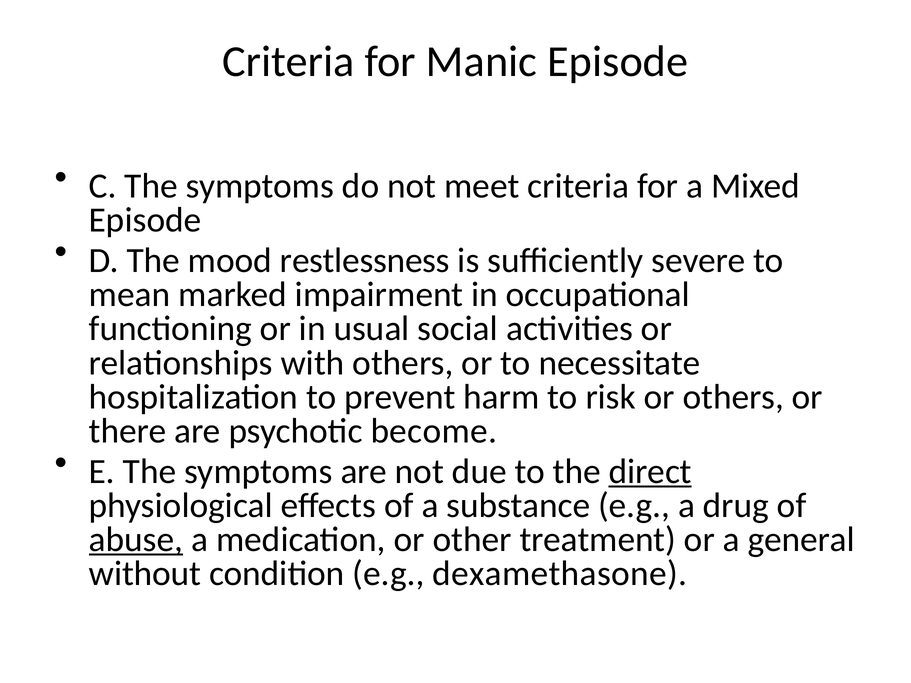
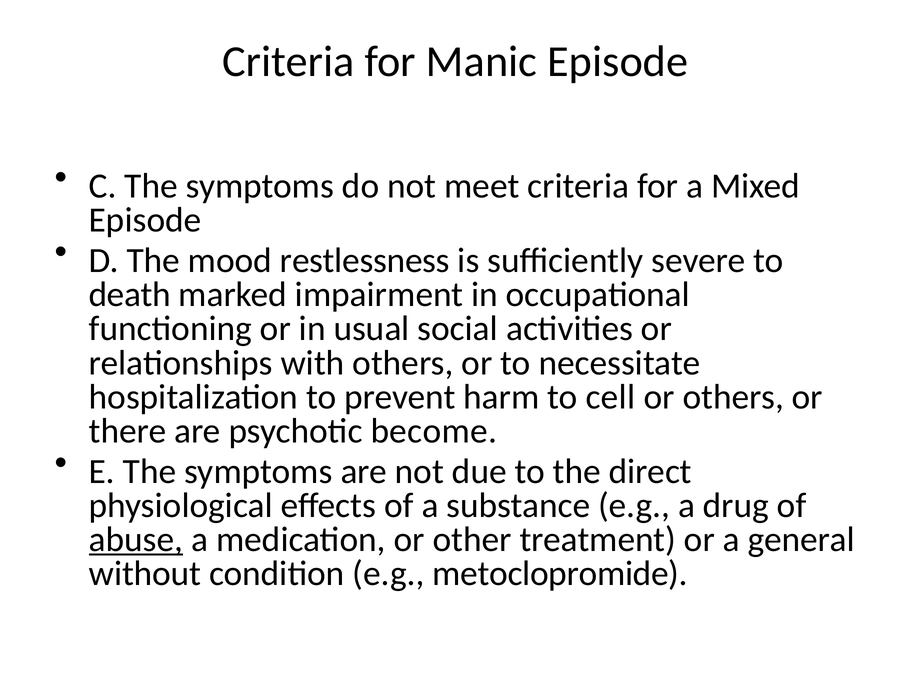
mean: mean -> death (130, 295)
risk: risk -> cell (610, 397)
direct underline: present -> none (650, 472)
dexamethasone: dexamethasone -> metoclopromide (560, 574)
